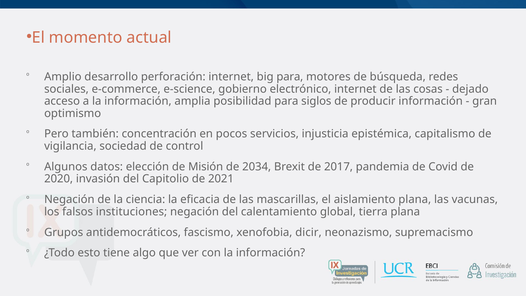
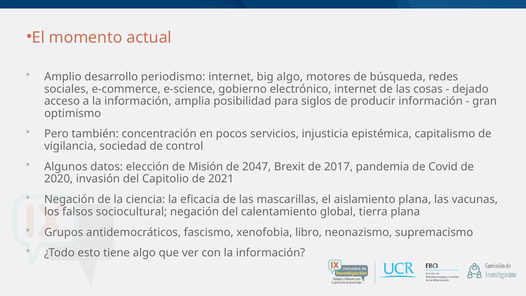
perforación: perforación -> periodismo (173, 77)
big para: para -> algo (290, 77)
2034: 2034 -> 2047 (257, 167)
instituciones: instituciones -> sociocultural (132, 212)
dicir: dicir -> libro (309, 232)
